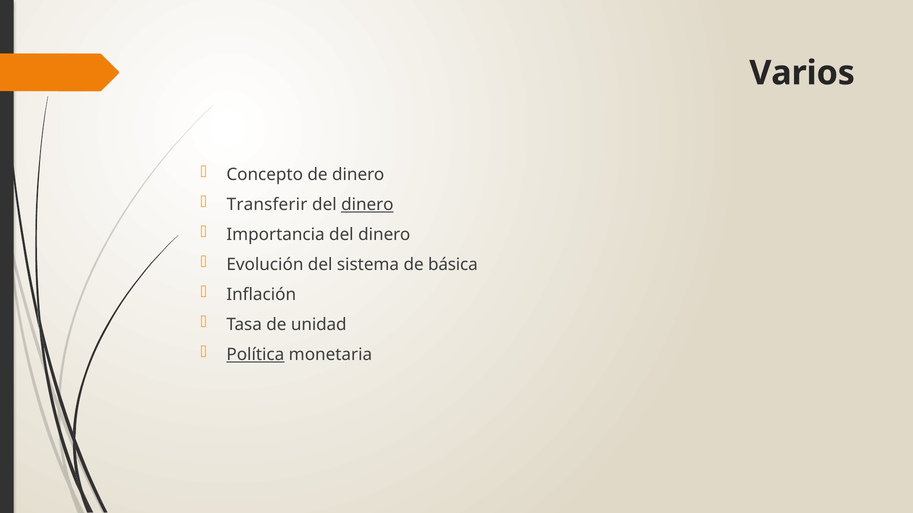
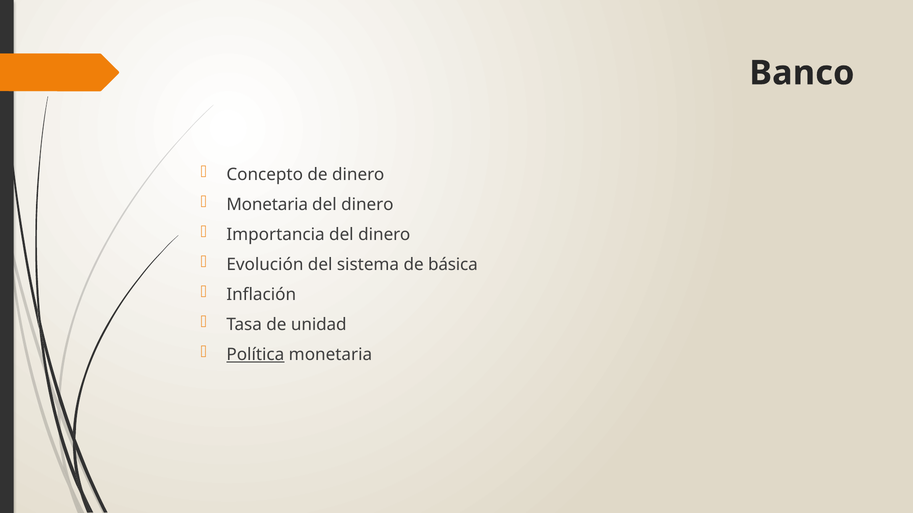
Varios: Varios -> Banco (802, 73)
Transferir: Transferir -> Monetaria (267, 205)
dinero underline: present -> none (367, 205)
